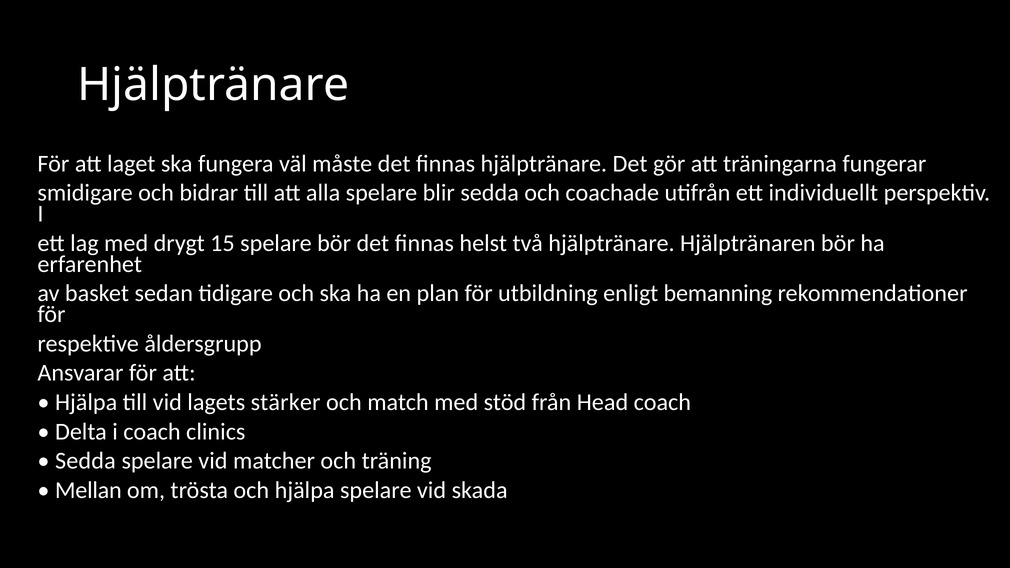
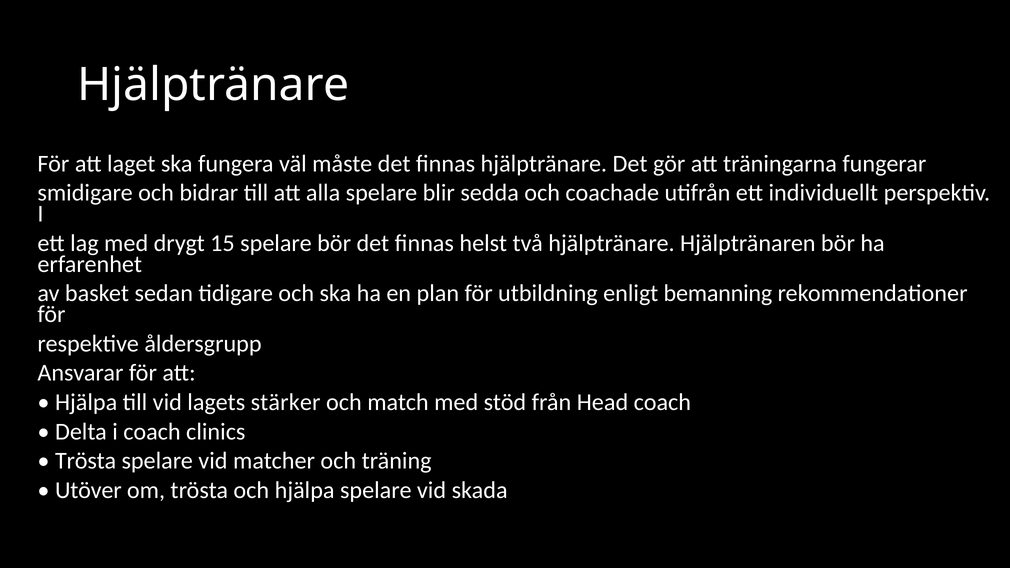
Sedda: Sedda -> Trösta (86, 461)
Mellan: Mellan -> Utöver (88, 490)
